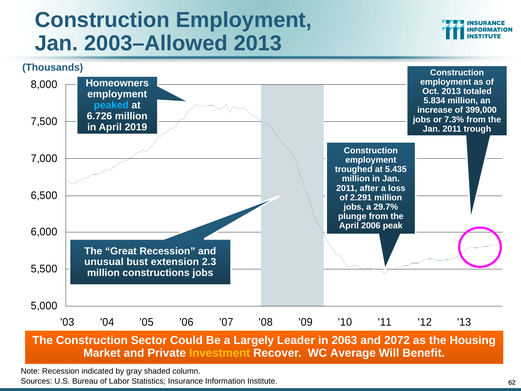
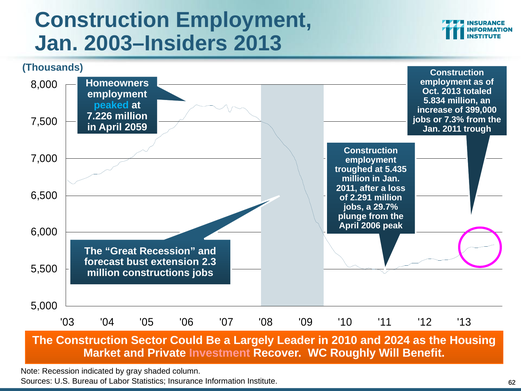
2003–Allowed: 2003–Allowed -> 2003–Insiders (156, 43)
6.726: 6.726 -> 7.226 (99, 116)
2019: 2019 -> 2059 (136, 127)
unusual: unusual -> forecast (104, 262)
2063: 2063 -> 2010 (344, 340)
2072: 2072 -> 2024 (397, 340)
Investment colour: yellow -> pink (220, 353)
Average: Average -> Roughly (353, 353)
